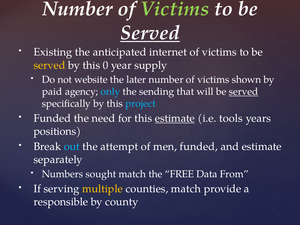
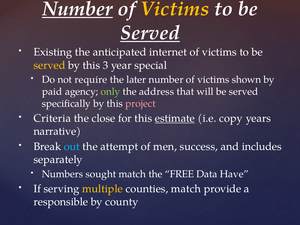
Number underline: none -> present (77, 9)
Victims colour: light green -> yellow (175, 9)
0: 0 -> 3 (106, 65)
supply: supply -> special (151, 65)
website: website -> require (91, 80)
only colour: light blue -> light green (110, 92)
sending: sending -> address (157, 92)
served underline: present -> none (244, 92)
project colour: light blue -> pink (141, 104)
Funded: Funded -> Criteria (52, 118)
need: need -> close (104, 118)
tools: tools -> copy (231, 118)
positions: positions -> narrative (57, 131)
men funded: funded -> success (199, 147)
and estimate: estimate -> includes (262, 147)
From: From -> Have (234, 174)
